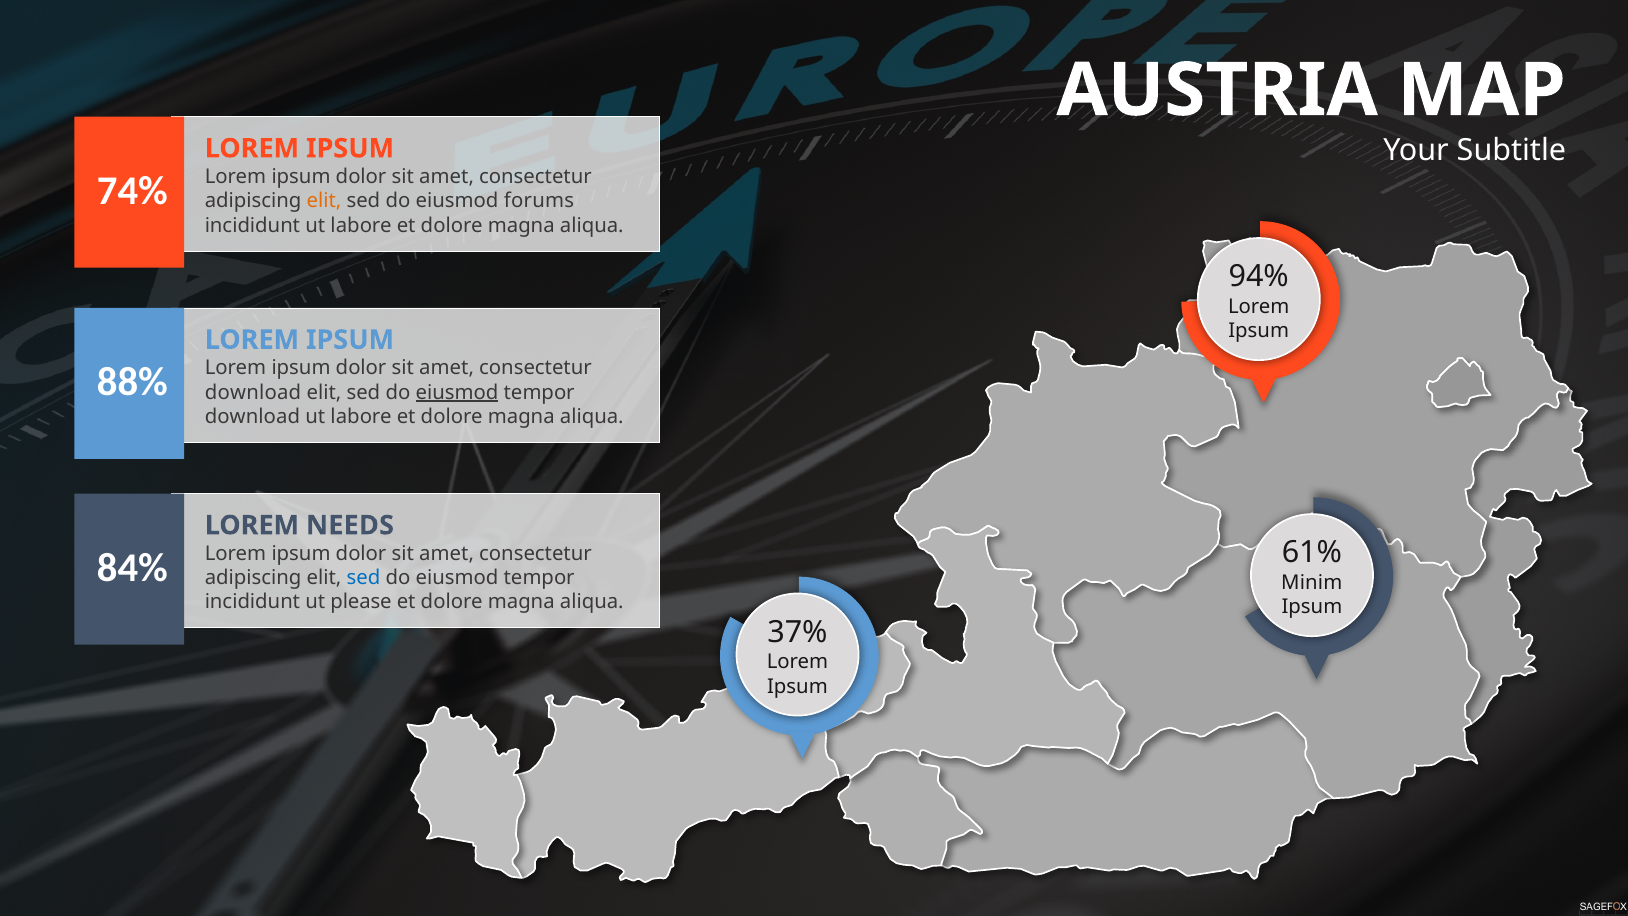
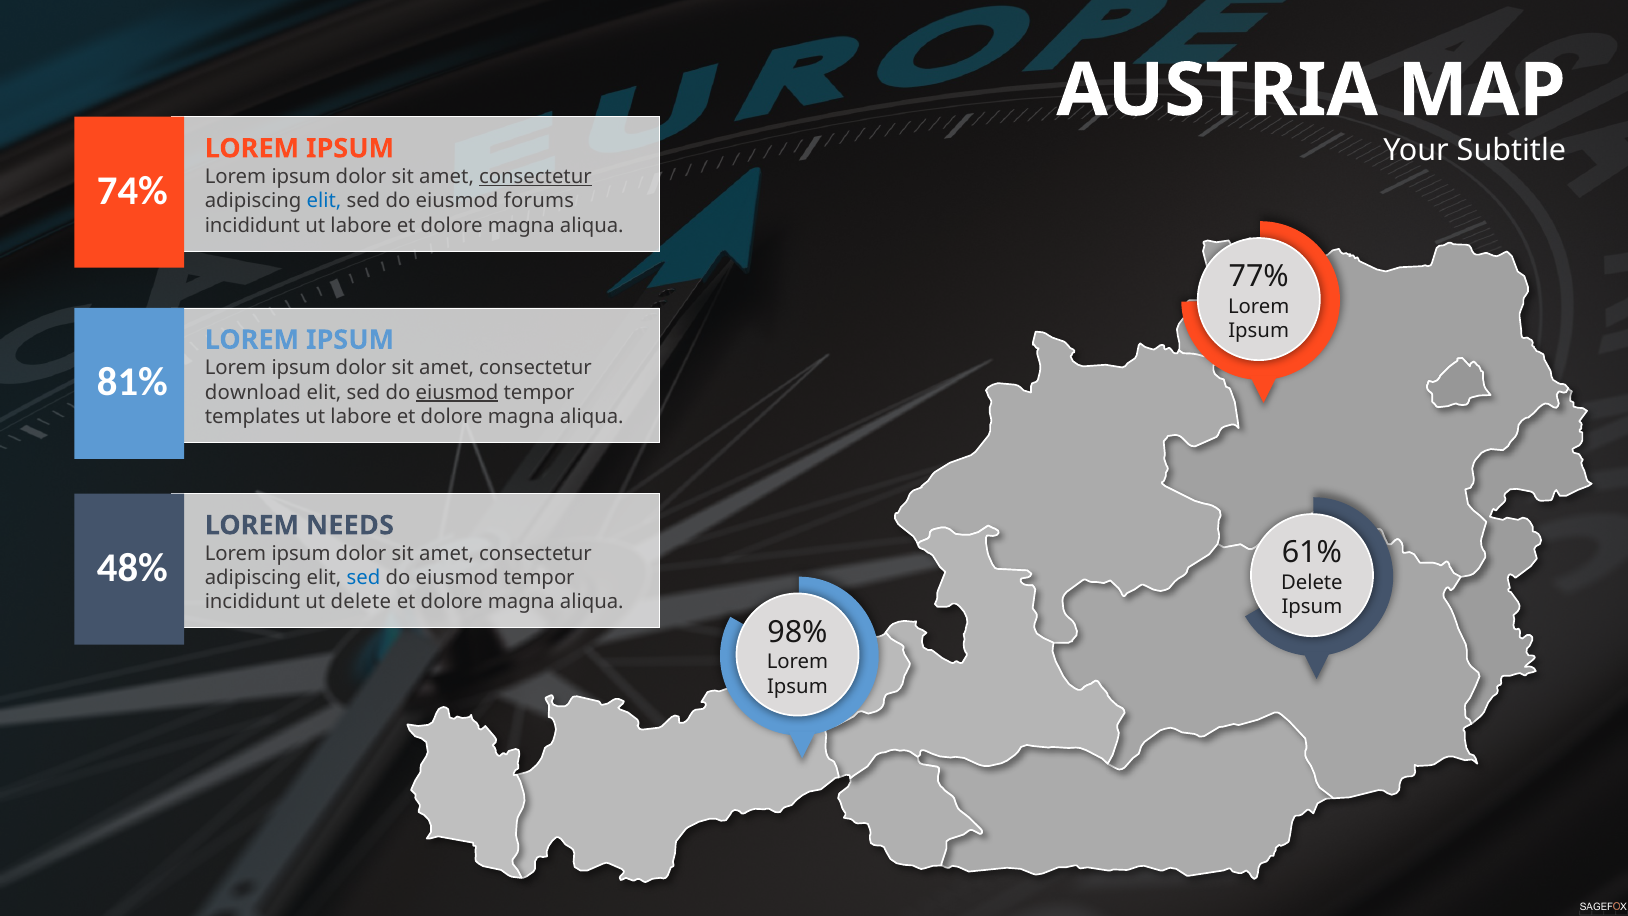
consectetur underline: none -> present (535, 176)
elit colour: orange -> blue (324, 201)
94%: 94% -> 77% (1259, 277)
88%: 88% -> 81% (132, 382)
download: download -> templates (252, 417)
84%: 84% -> 48% (132, 568)
Minim: Minim -> Delete (1312, 582)
ut please: please -> delete (361, 602)
37%: 37% -> 98% (797, 632)
